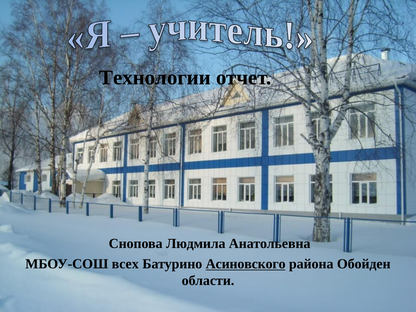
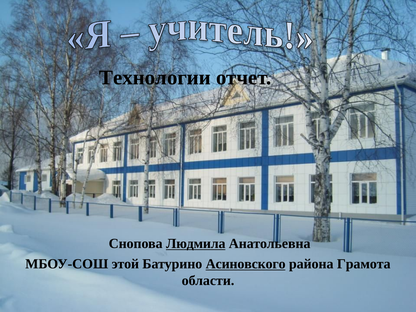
Людмила underline: none -> present (196, 244)
всех: всех -> этой (125, 264)
Обойден: Обойден -> Грамота (364, 264)
